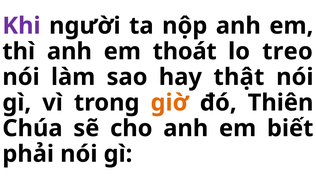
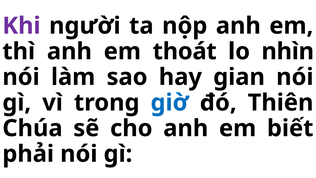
treo: treo -> nhìn (288, 51)
thật: thật -> gian (239, 77)
giờ colour: orange -> blue (170, 103)
